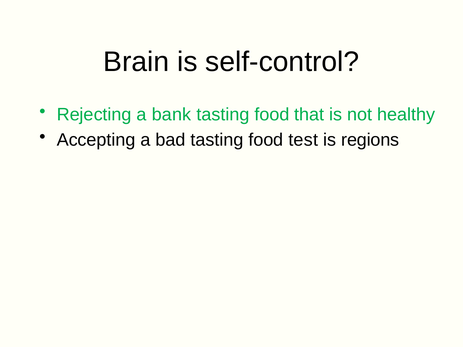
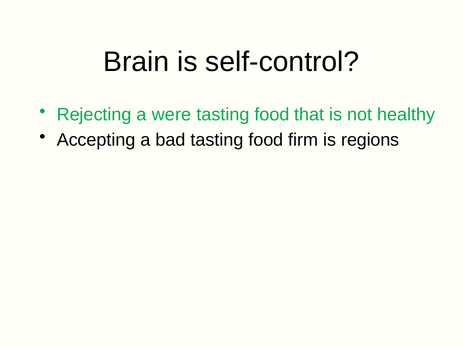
bank: bank -> were (171, 115)
test: test -> firm (303, 140)
